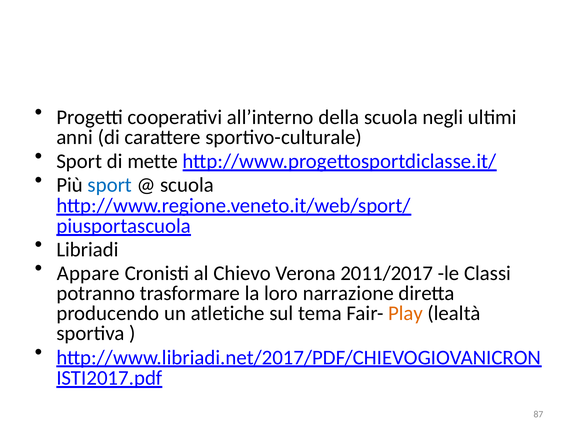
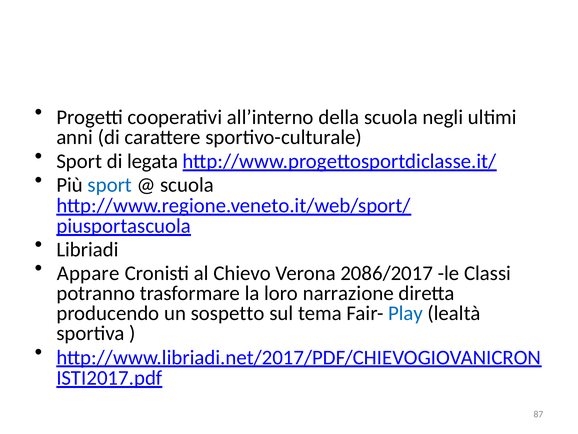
mette: mette -> legata (153, 161)
2011/2017: 2011/2017 -> 2086/2017 (387, 273)
atletiche: atletiche -> sospetto (228, 313)
Play colour: orange -> blue (406, 313)
